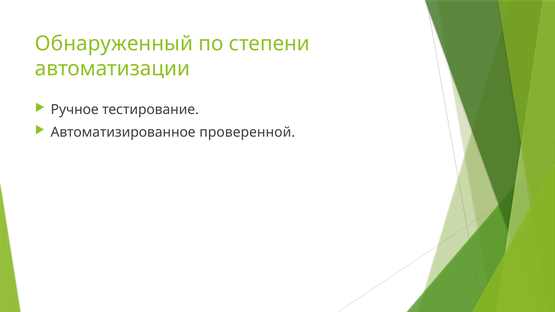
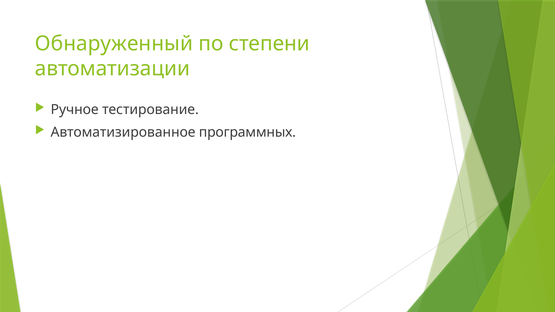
проверенной: проверенной -> программных (247, 132)
